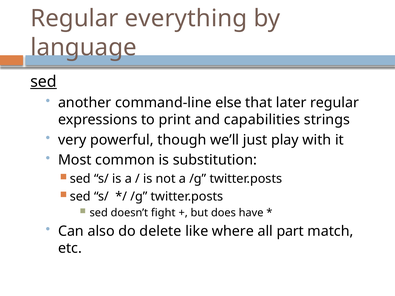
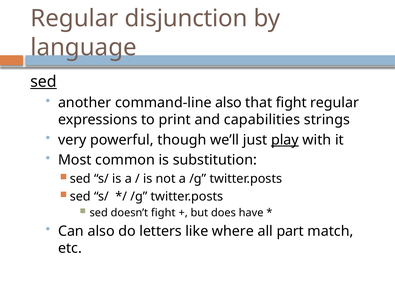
everything: everything -> disjunction (186, 18)
command-line else: else -> also (228, 103)
that later: later -> fight (291, 103)
play underline: none -> present (285, 140)
delete: delete -> letters (161, 231)
